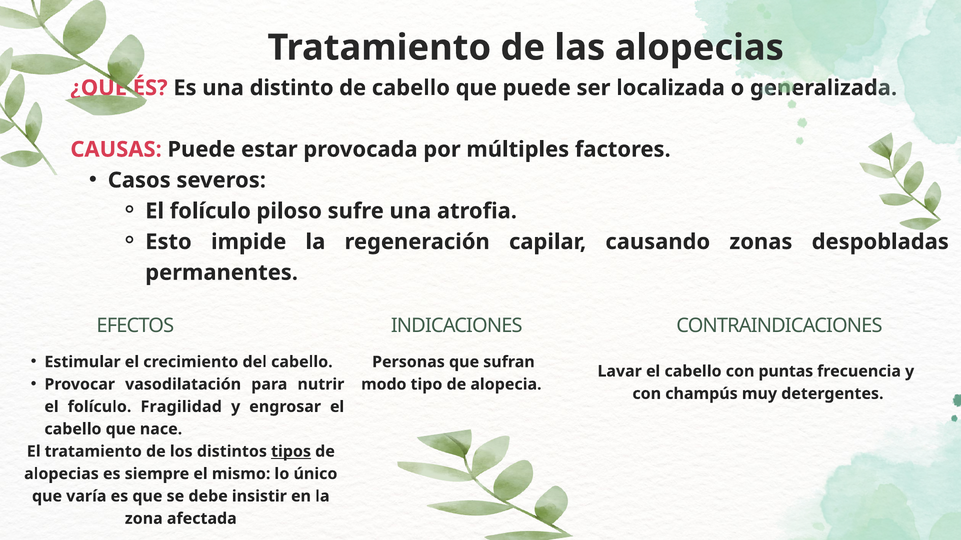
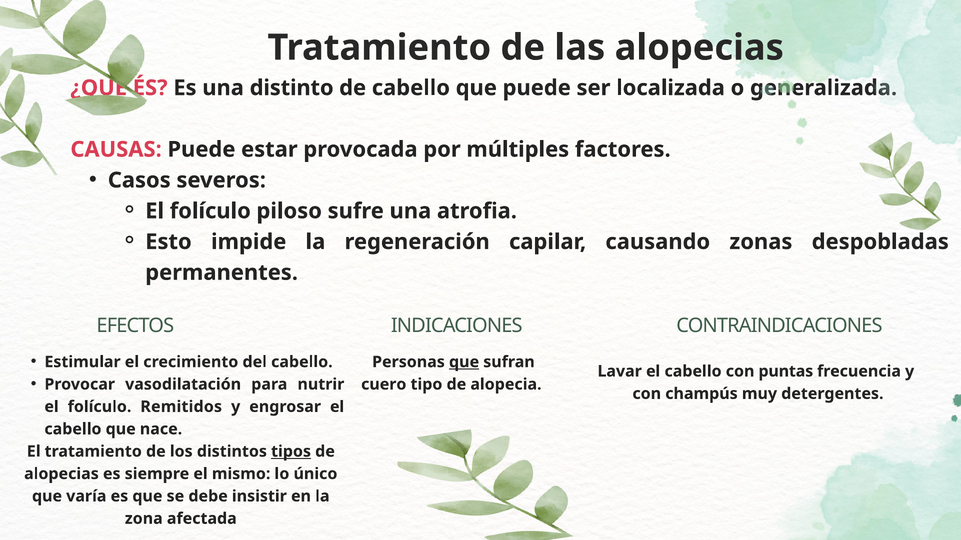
que underline: none -> present (464, 362)
modo: modo -> cuero (384, 385)
Fragilidad: Fragilidad -> Remitidos (181, 407)
